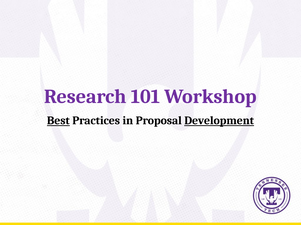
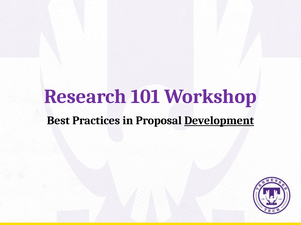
Best underline: present -> none (58, 121)
